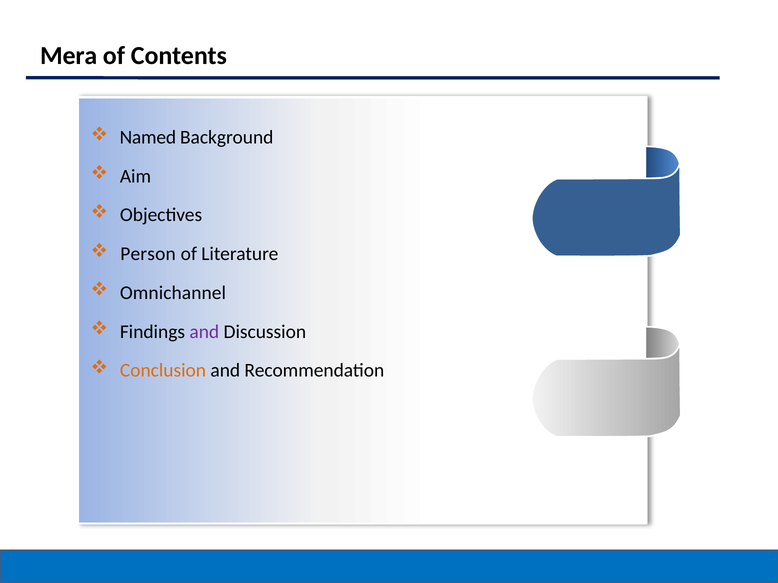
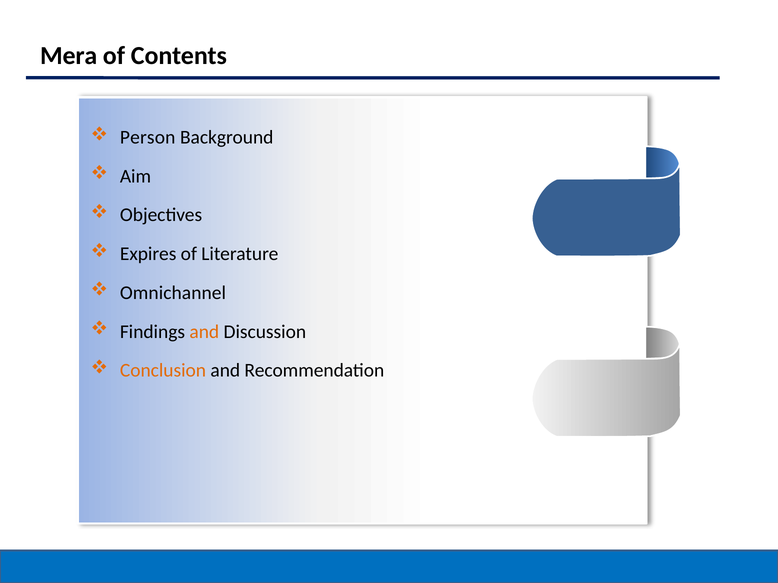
Named: Named -> Person (148, 137)
Person: Person -> Expires (148, 254)
and colour: purple -> orange (204, 332)
